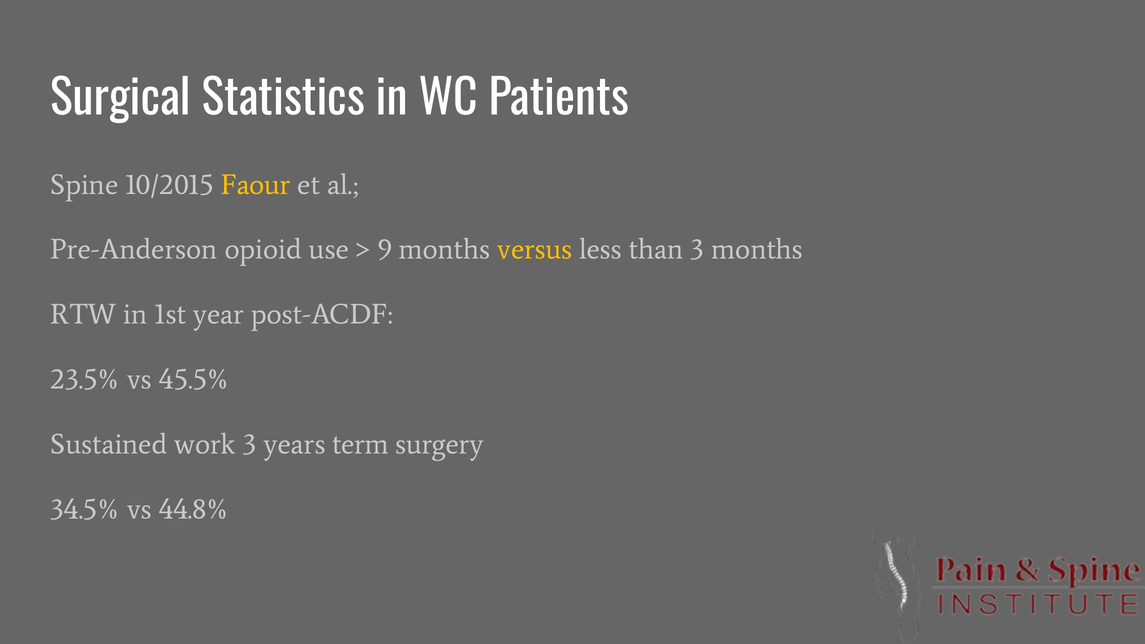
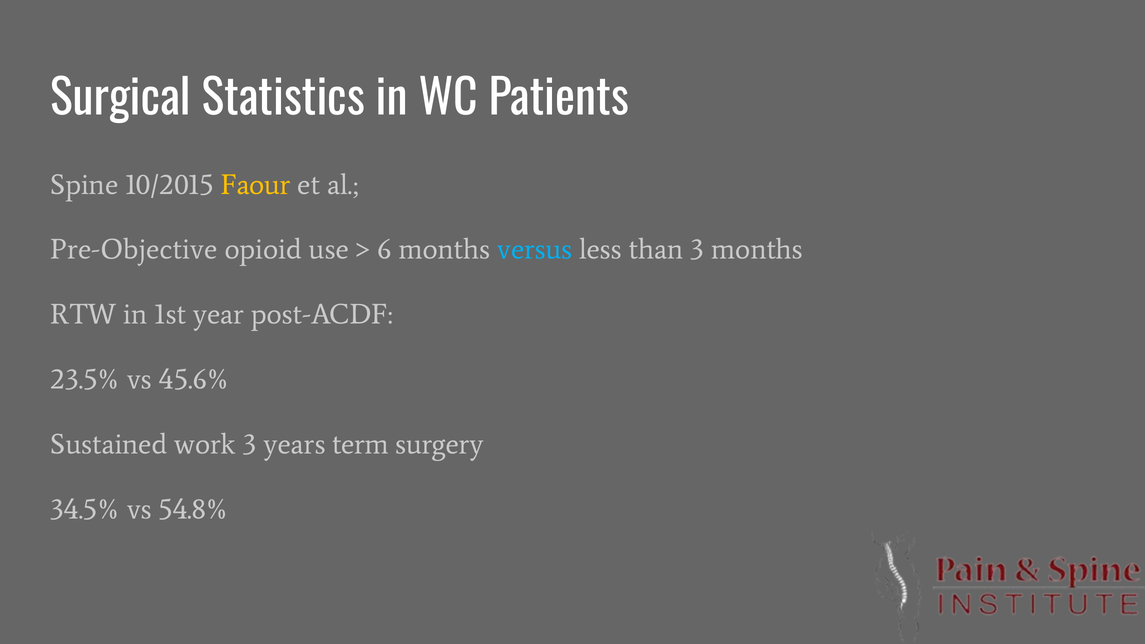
Pre-Anderson: Pre-Anderson -> Pre-Objective (134, 250)
9: 9 -> 6 (385, 250)
versus colour: yellow -> light blue (535, 250)
45.5%: 45.5% -> 45.6% (194, 379)
44.8%: 44.8% -> 54.8% (194, 509)
